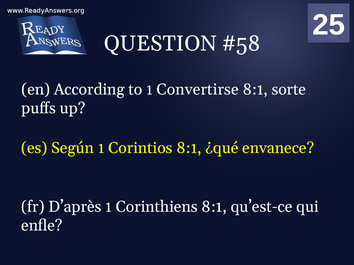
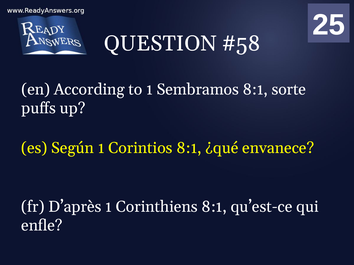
Convertirse: Convertirse -> Sembramos (198, 90)
